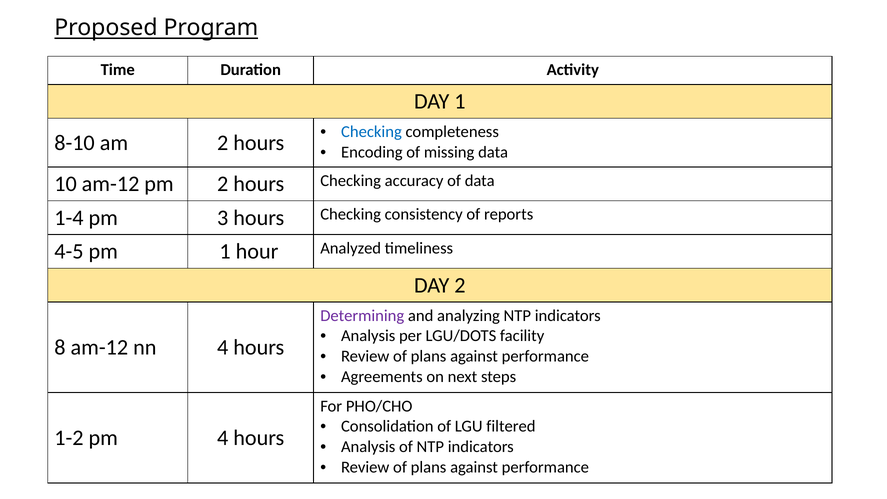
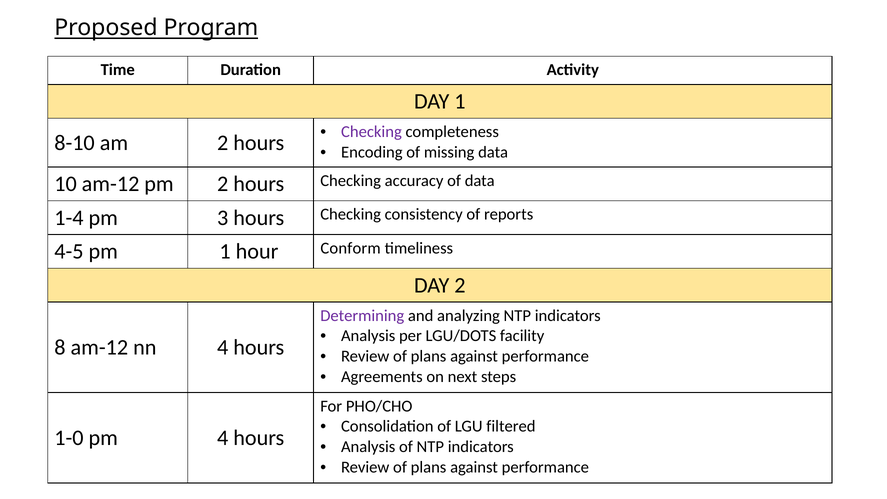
Checking colour: blue -> purple (371, 132)
Analyzed: Analyzed -> Conform (351, 248)
1-2: 1-2 -> 1-0 (69, 438)
